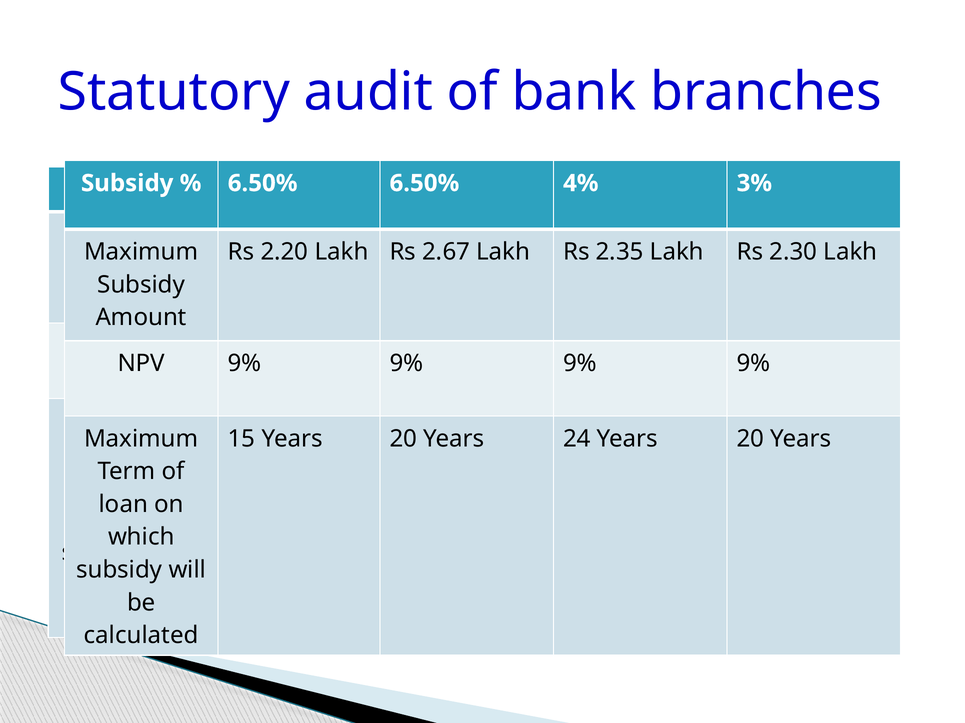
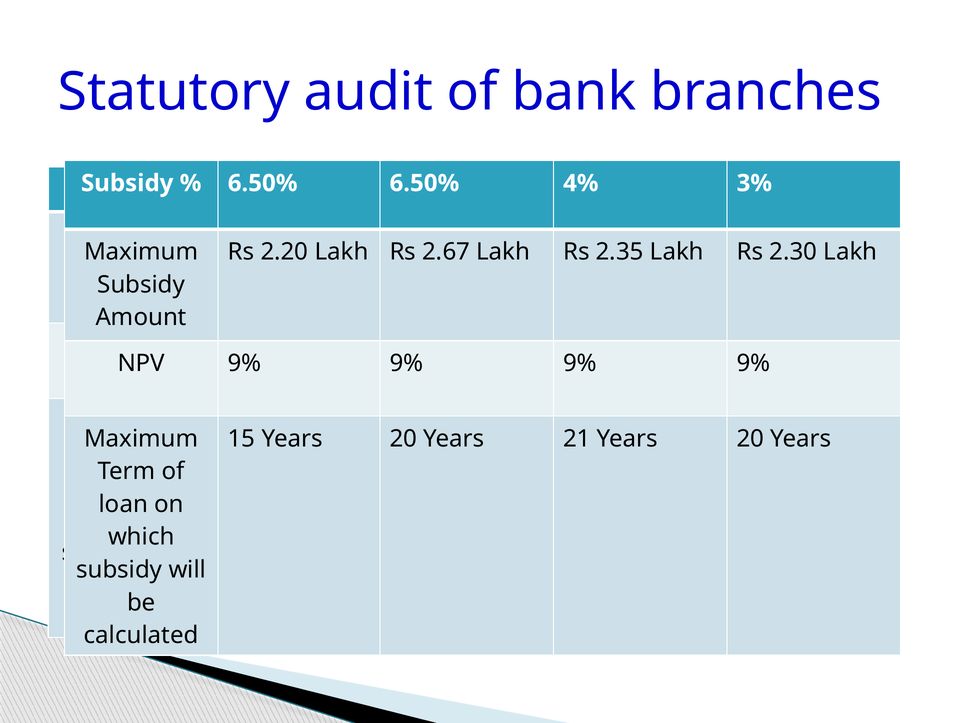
24: 24 -> 21 (577, 439)
